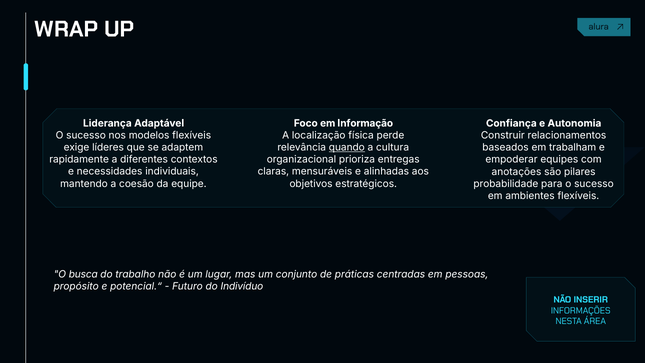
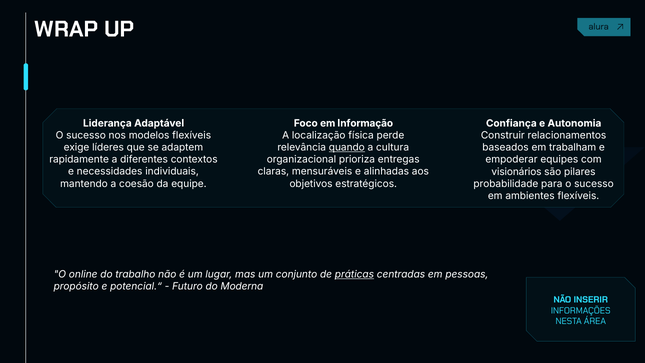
anotações: anotações -> visionários (517, 172)
busca: busca -> online (83, 274)
práticas underline: none -> present (354, 274)
Indivíduo: Indivíduo -> Moderna (242, 286)
